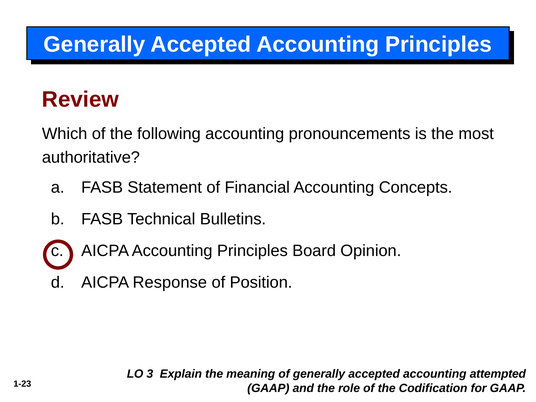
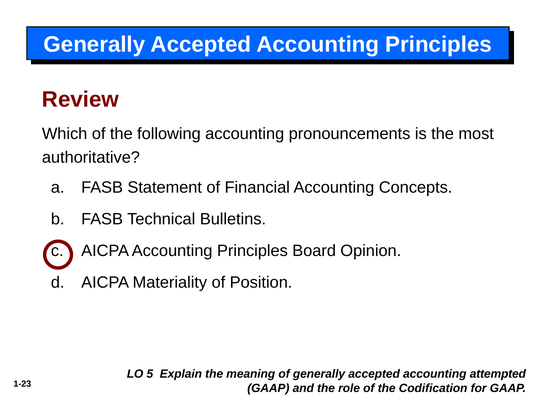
Response: Response -> Materiality (170, 283)
3: 3 -> 5 (150, 374)
